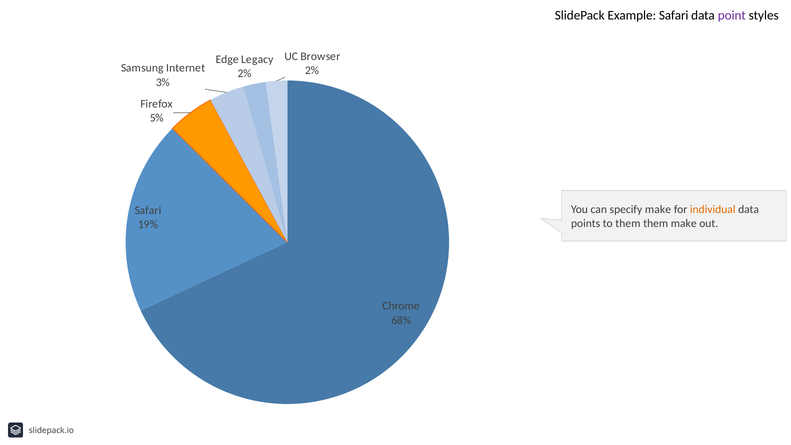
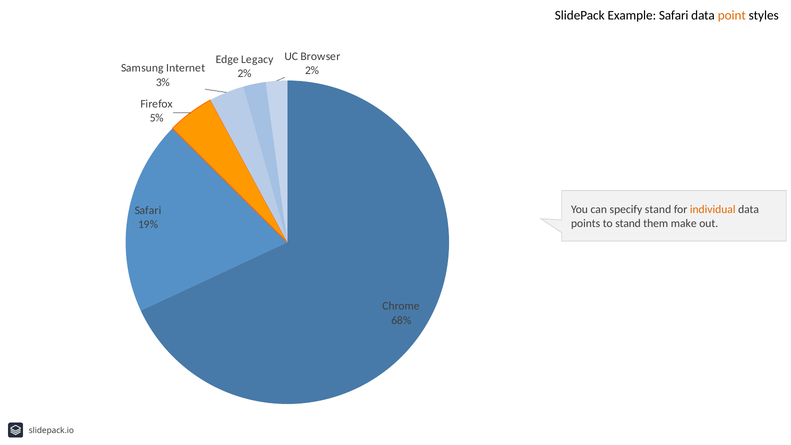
point colour: purple -> orange (732, 16)
specify make: make -> stand (658, 210)
to them: them -> stand (628, 223)
